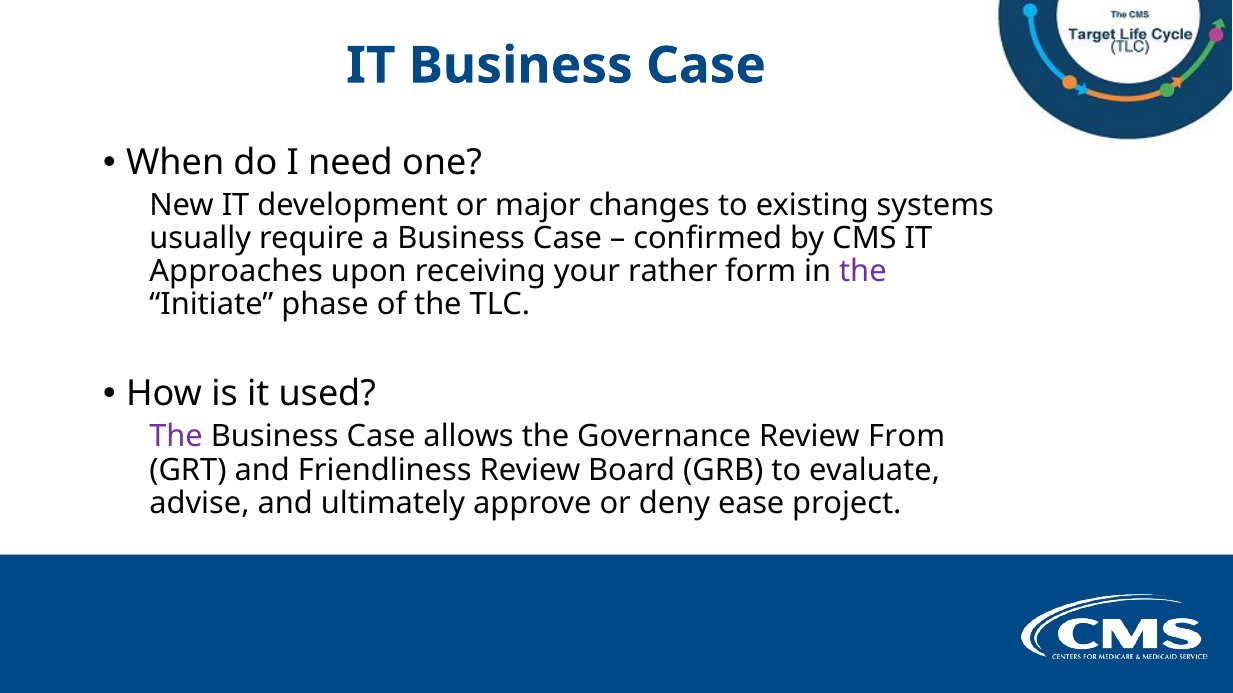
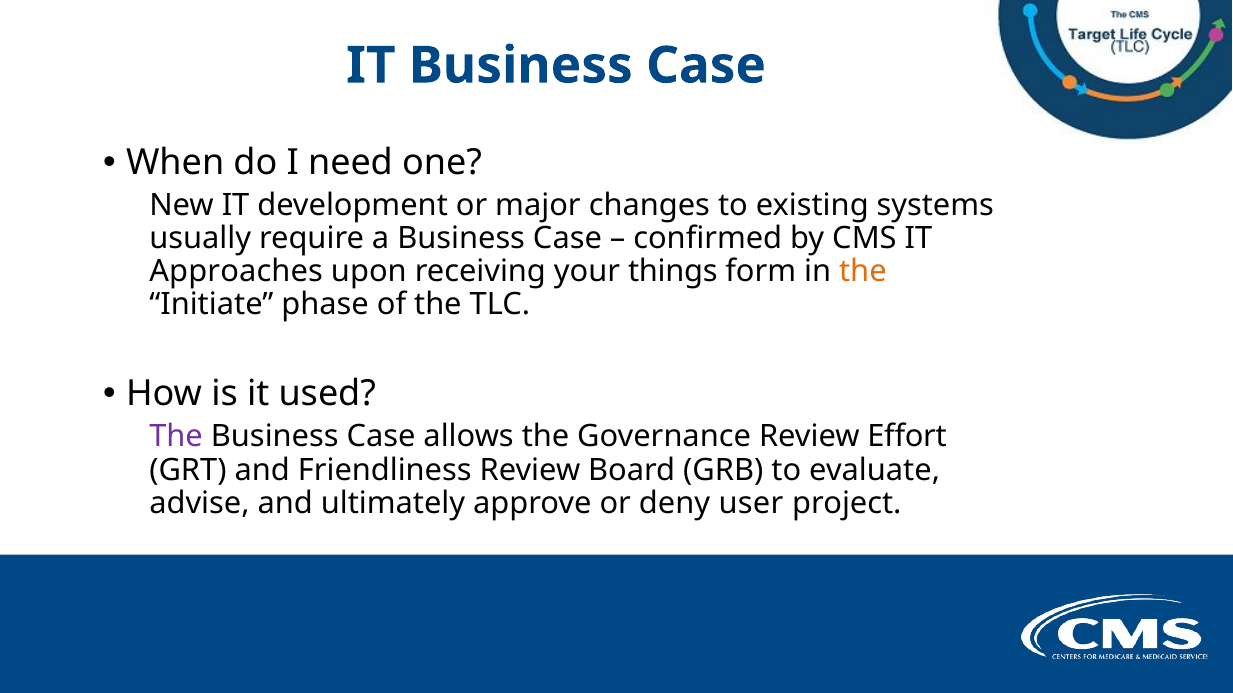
rather: rather -> things (673, 272)
the colour: purple -> orange (863, 272)
From: From -> Effort (907, 437)
ease: ease -> user (751, 503)
